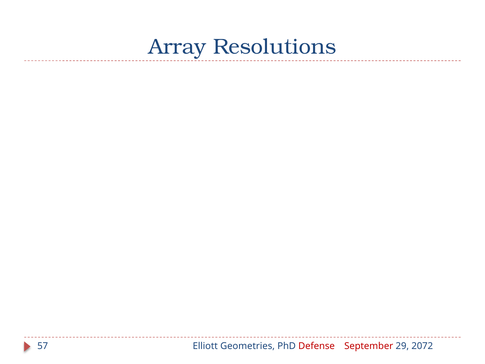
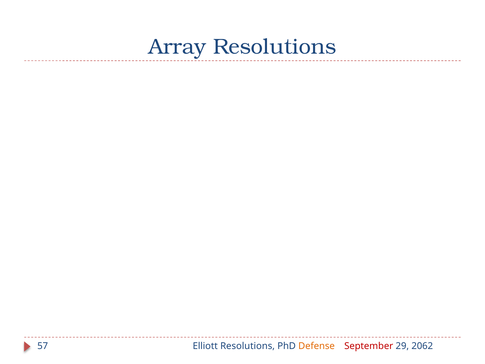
Elliott Geometries: Geometries -> Resolutions (248, 346)
Defense colour: red -> orange (317, 346)
2072: 2072 -> 2062 (422, 346)
